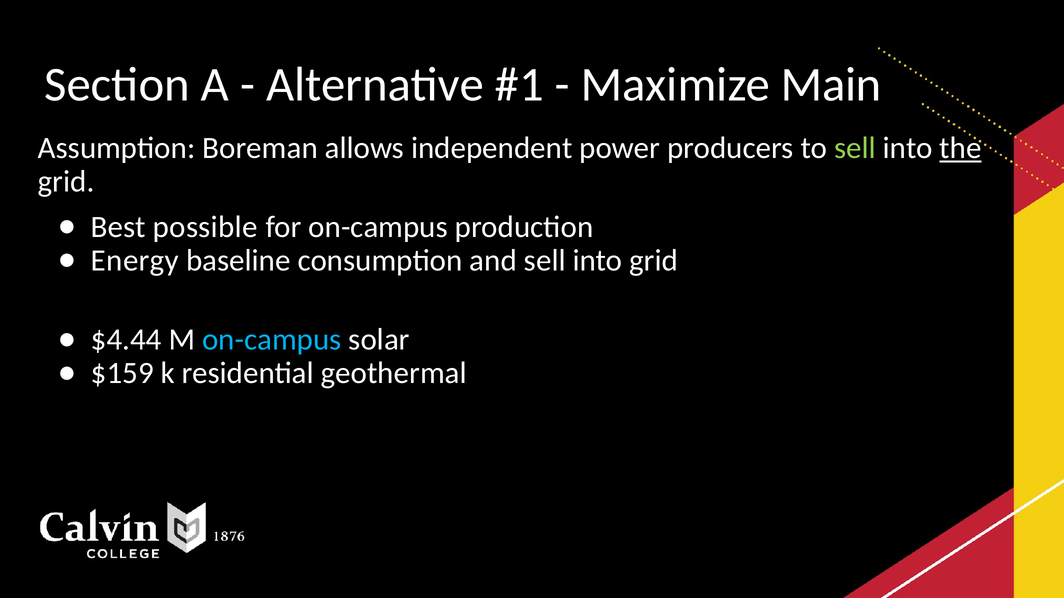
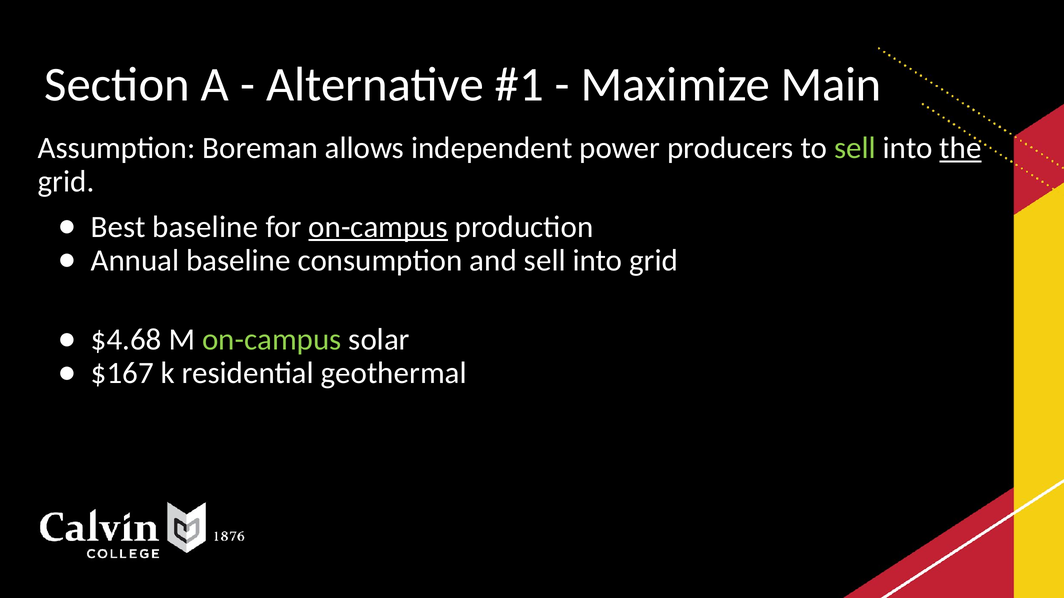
Best possible: possible -> baseline (205, 227)
on-campus underline: none -> present (378, 227)
Energy: Energy -> Annual (135, 261)
$4.44: $4.44 -> $4.68 (126, 340)
on-campus colour: light blue -> light green (272, 340)
$159: $159 -> $167 (122, 374)
